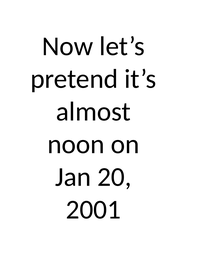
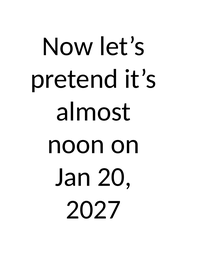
2001: 2001 -> 2027 (93, 210)
